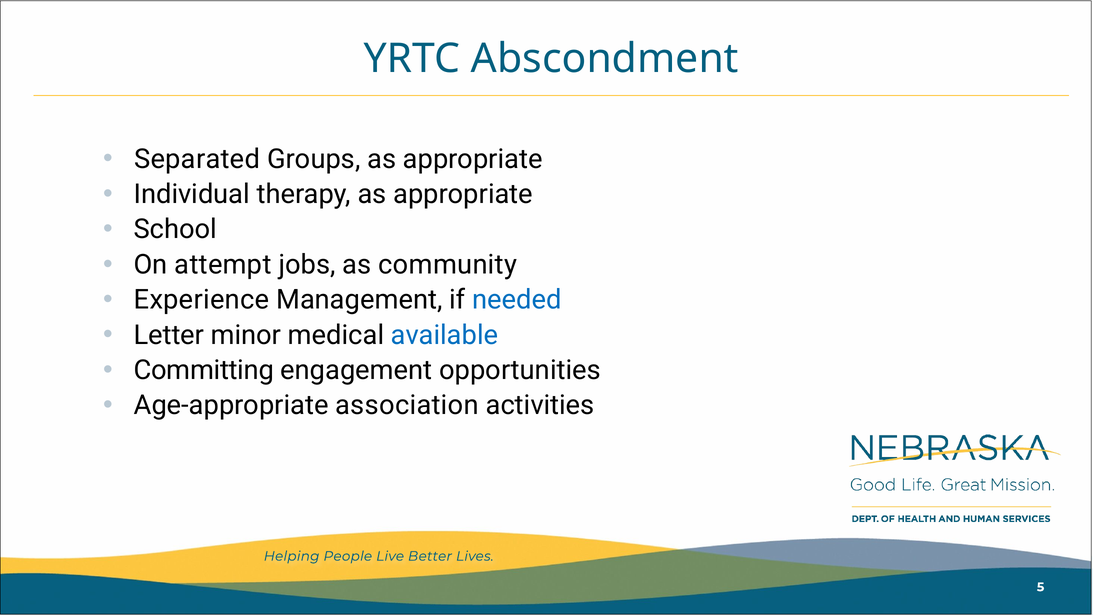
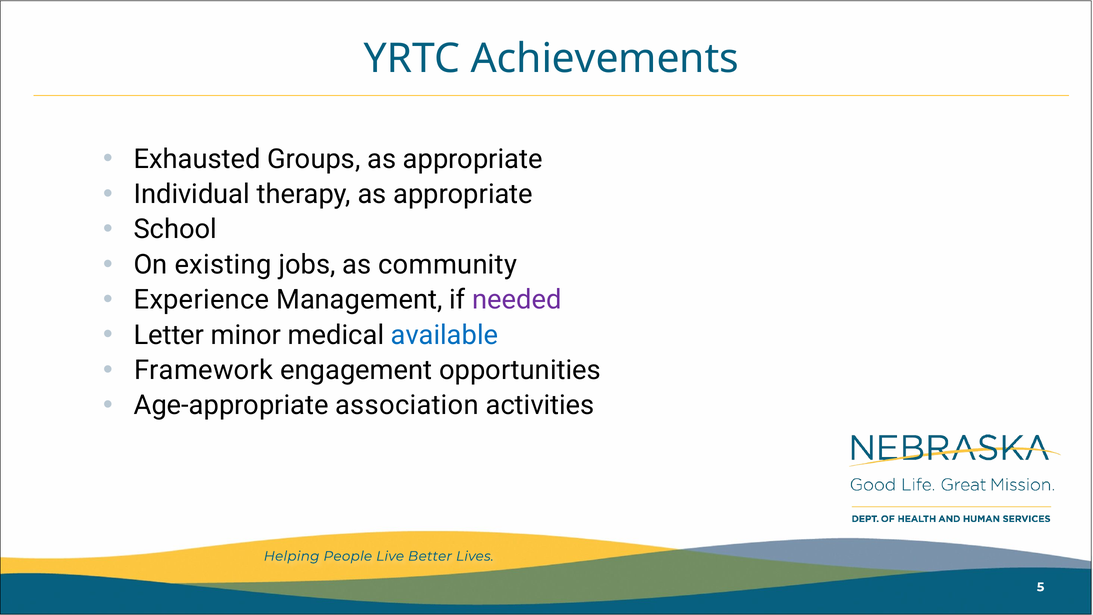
Abscondment: Abscondment -> Achievements (605, 59)
Separated: Separated -> Exhausted (197, 159)
attempt: attempt -> existing (223, 265)
needed colour: blue -> purple (517, 300)
Committing: Committing -> Framework (204, 370)
